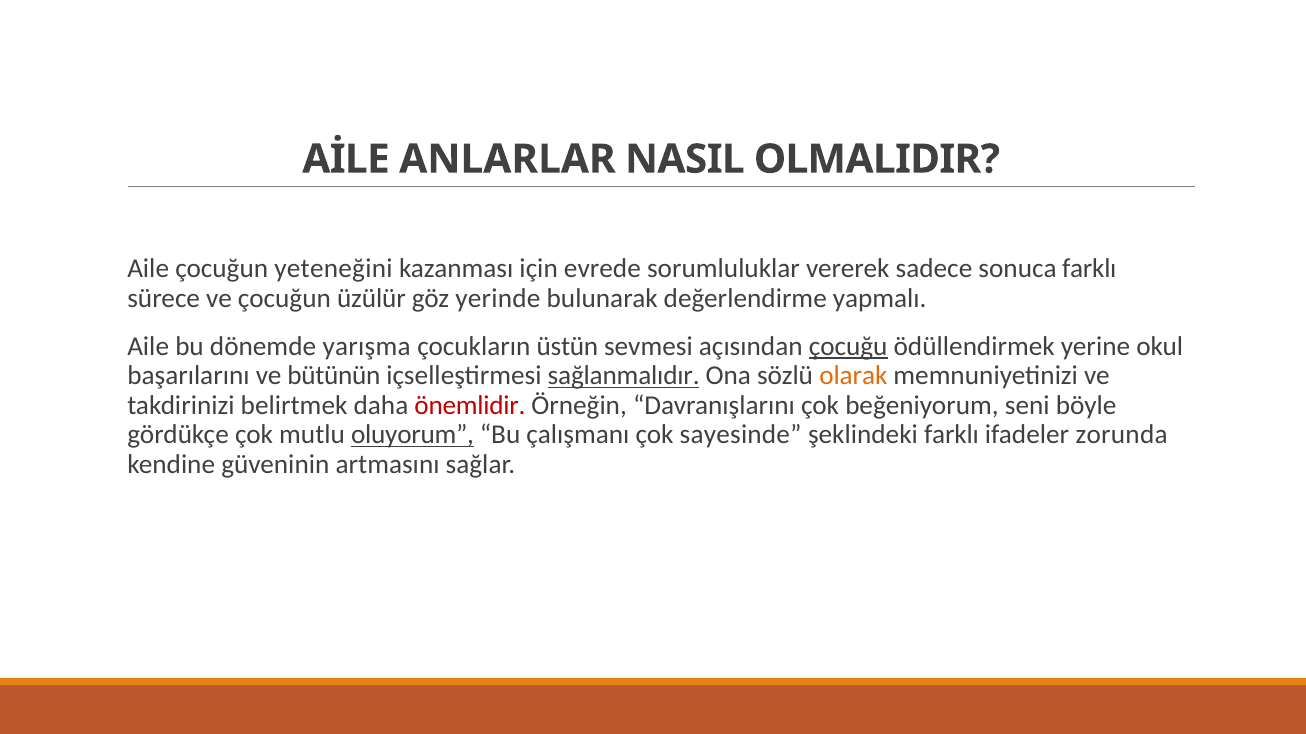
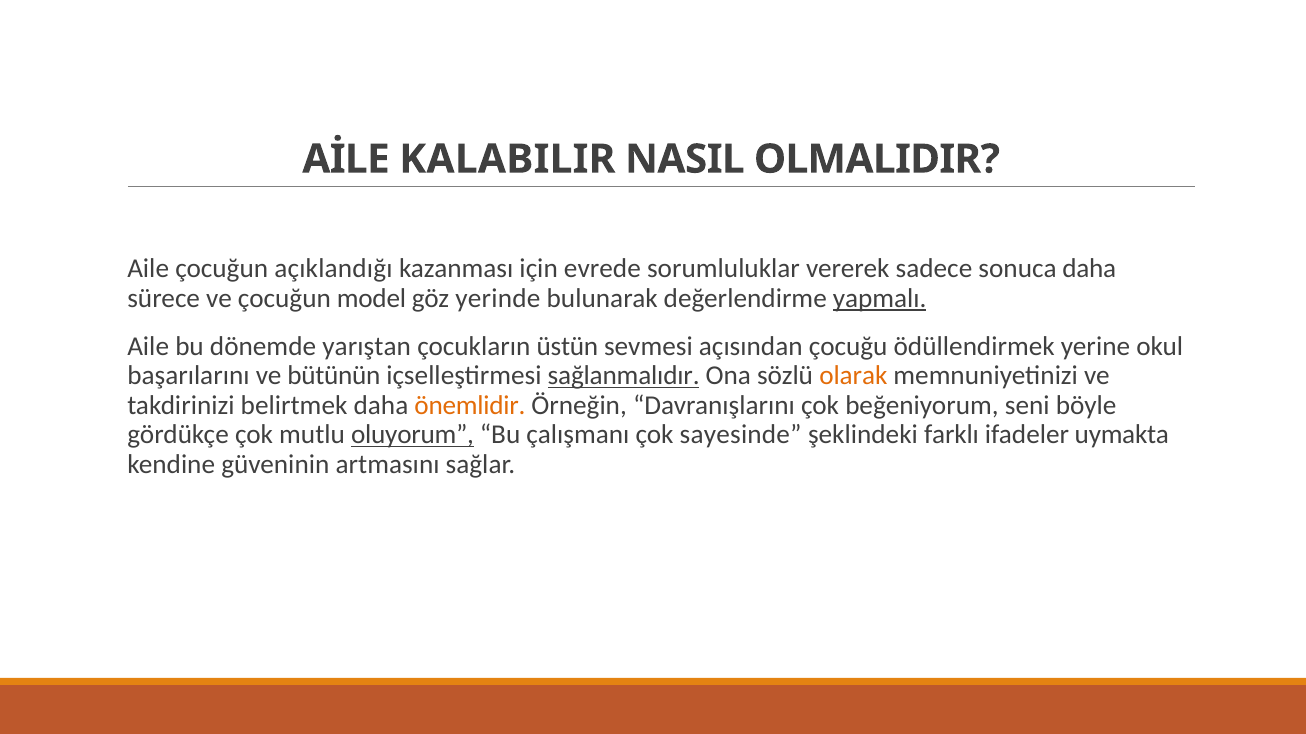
ANLARLAR: ANLARLAR -> KALABILIR (507, 159)
yeteneğini: yeteneğini -> açıklandığı (333, 269)
sonuca farklı: farklı -> daha (1089, 269)
üzülür: üzülür -> model (371, 298)
yapmalı underline: none -> present (880, 298)
yarışma: yarışma -> yarıştan (367, 347)
çocuğu underline: present -> none (848, 347)
önemlidir colour: red -> orange (470, 406)
zorunda: zorunda -> uymakta (1122, 435)
